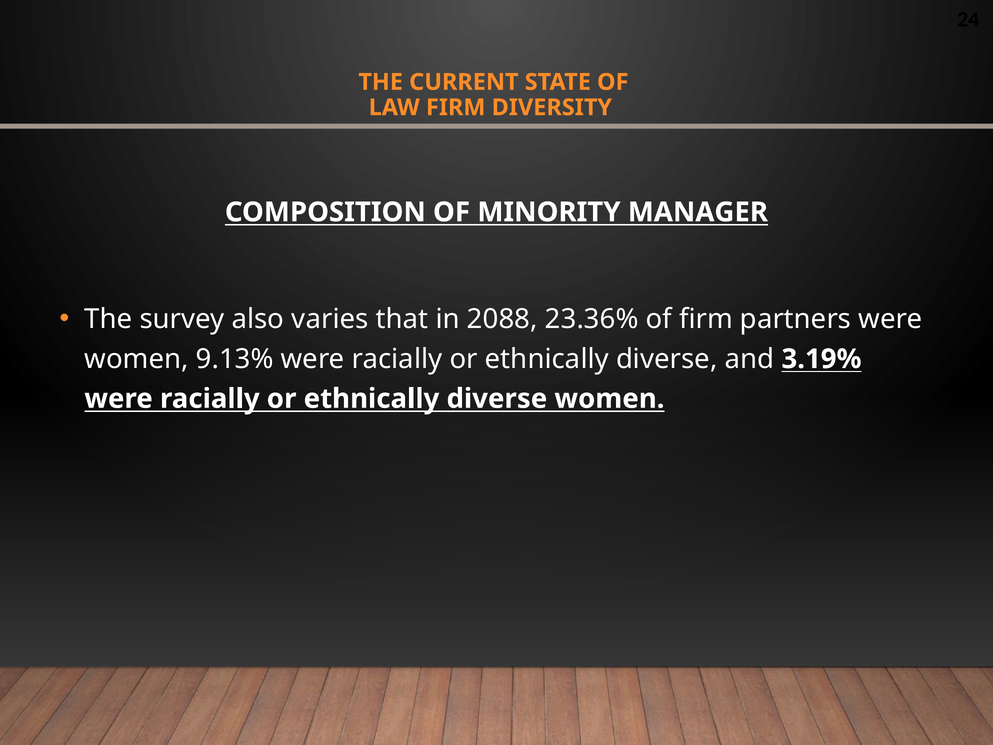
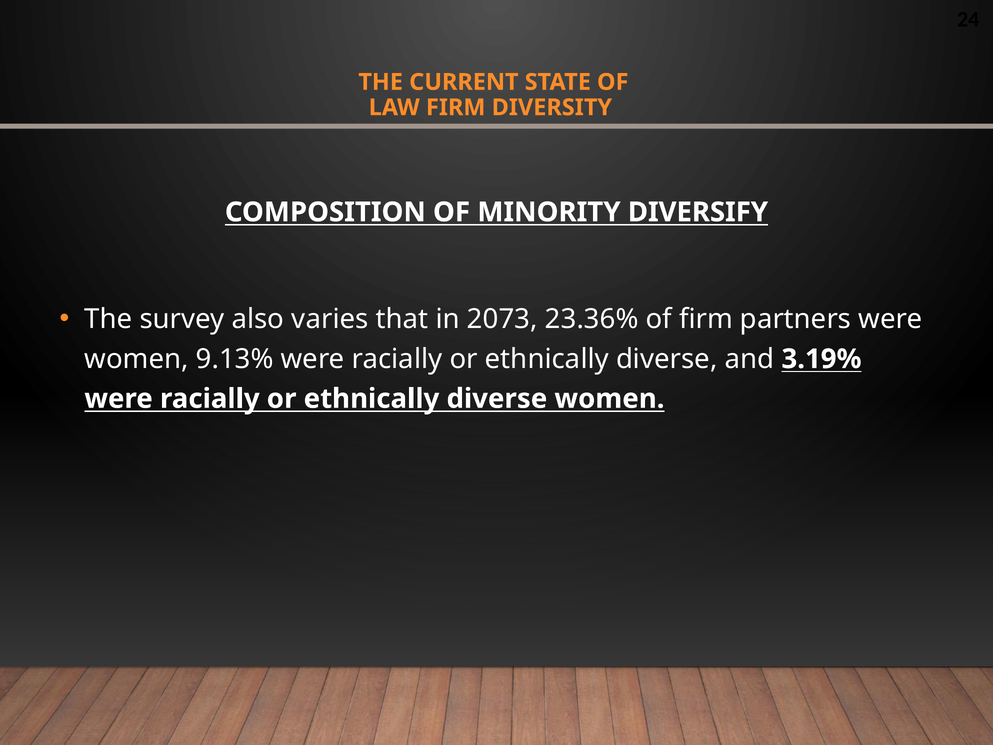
MANAGER: MANAGER -> DIVERSIFY (698, 212)
2088: 2088 -> 2073 (502, 319)
